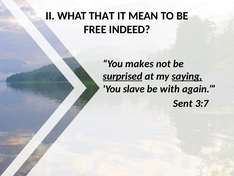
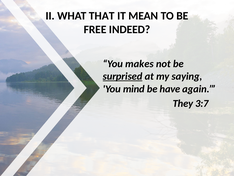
saying underline: present -> none (187, 76)
slave: slave -> mind (134, 89)
with: with -> have (170, 89)
Sent: Sent -> They (183, 103)
